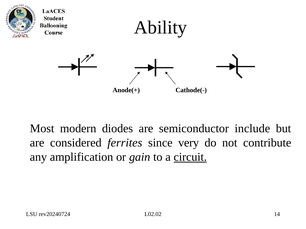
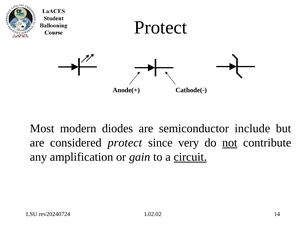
Ability: Ability -> Protect (161, 28)
considered ferrites: ferrites -> protect (125, 143)
not underline: none -> present (230, 143)
